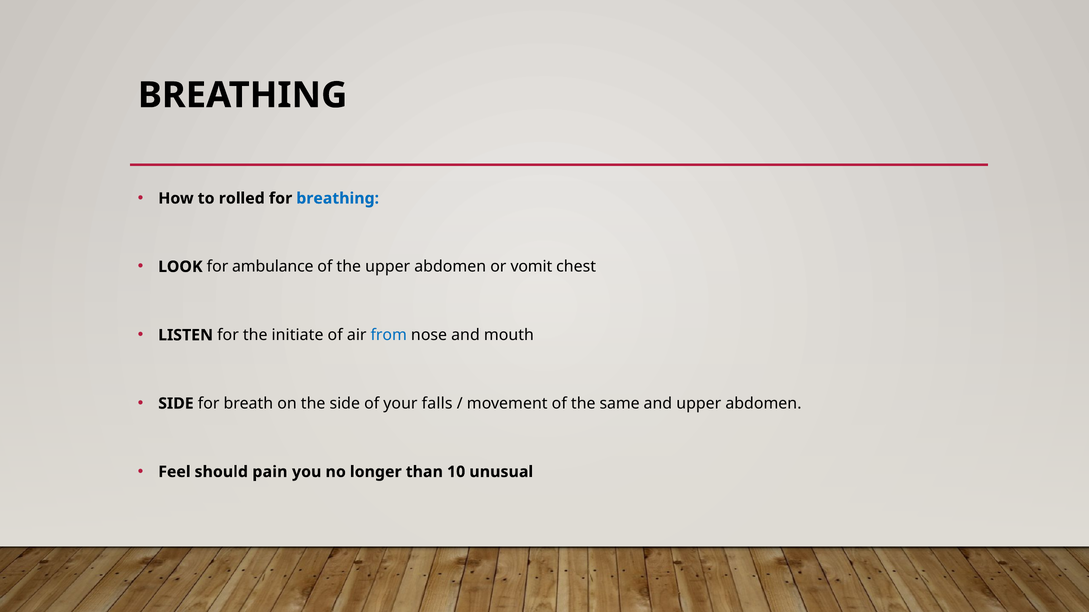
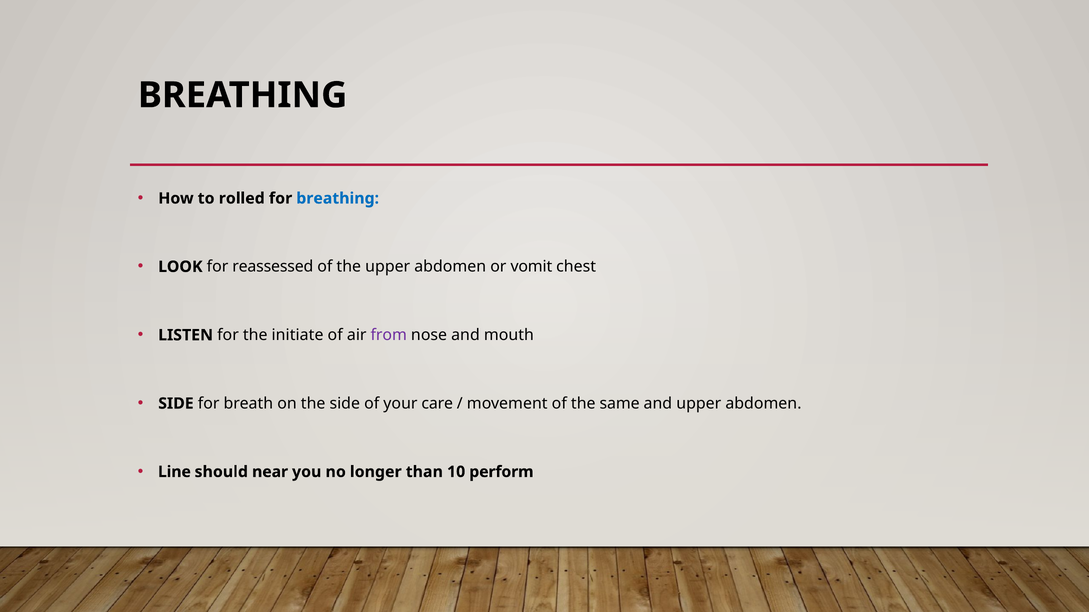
ambulance: ambulance -> reassessed (273, 267)
from colour: blue -> purple (389, 335)
falls: falls -> care (437, 404)
Feel: Feel -> Line (174, 472)
pain: pain -> near (270, 472)
unusual: unusual -> perform (501, 472)
